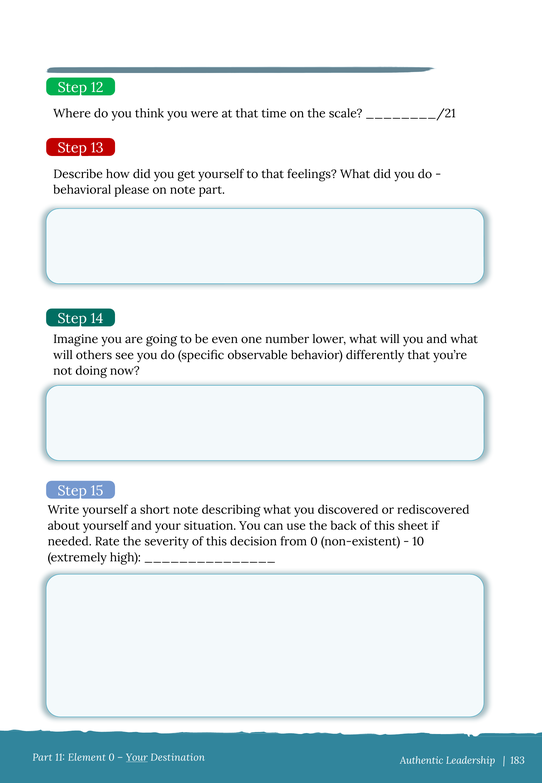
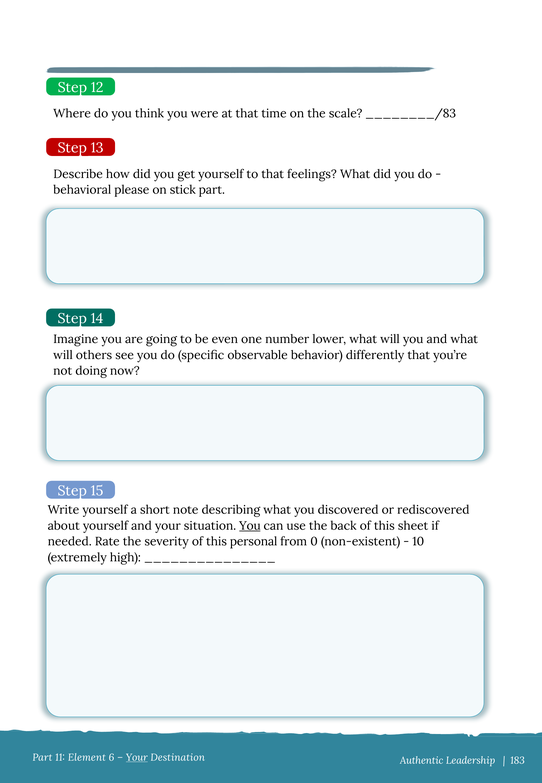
________/21: ________/21 -> ________/83 (411, 113)
on note: note -> stick (183, 190)
You underline: none -> present (250, 526)
decision: decision -> personal (254, 542)
Element 0: 0 -> 6 (112, 757)
